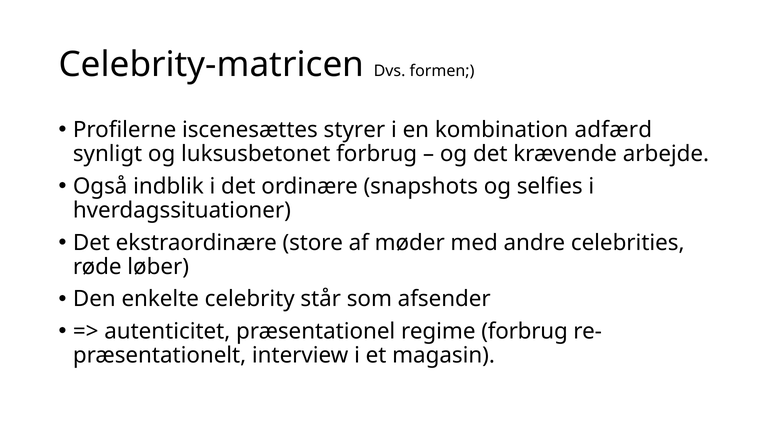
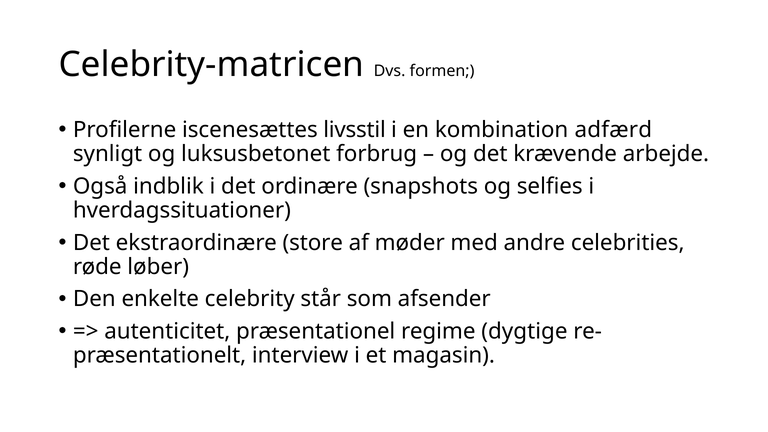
styrer: styrer -> livsstil (355, 130)
regime forbrug: forbrug -> dygtige (524, 331)
